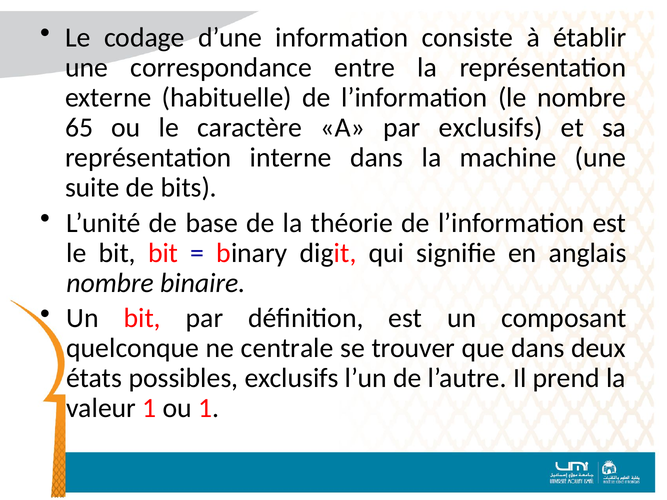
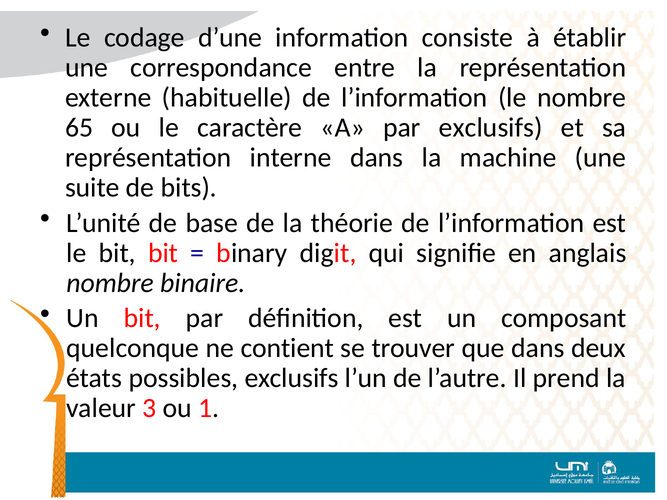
centrale: centrale -> contient (287, 348)
valeur 1: 1 -> 3 (149, 408)
